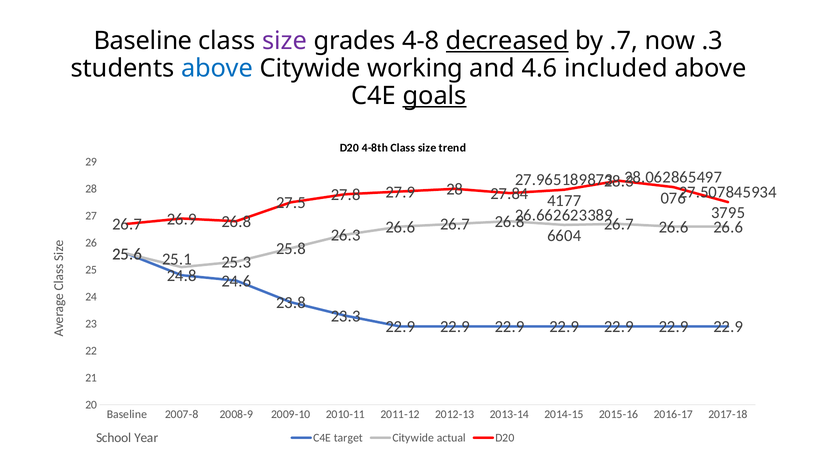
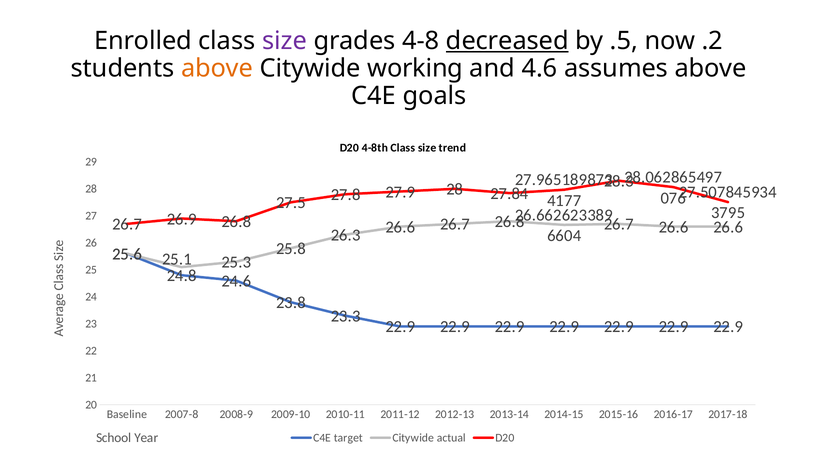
Baseline: Baseline -> Enrolled (143, 41)
.7: .7 -> .5 (624, 41)
.3: .3 -> .2 (712, 41)
above colour: blue -> orange (217, 68)
included: included -> assumes (616, 68)
goals underline: present -> none (434, 96)
